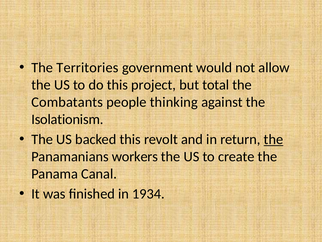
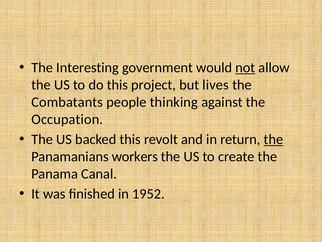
Territories: Territories -> Interesting (88, 68)
not underline: none -> present (245, 68)
total: total -> lives (216, 85)
Isolationism: Isolationism -> Occupation (67, 119)
1934: 1934 -> 1952 (149, 194)
